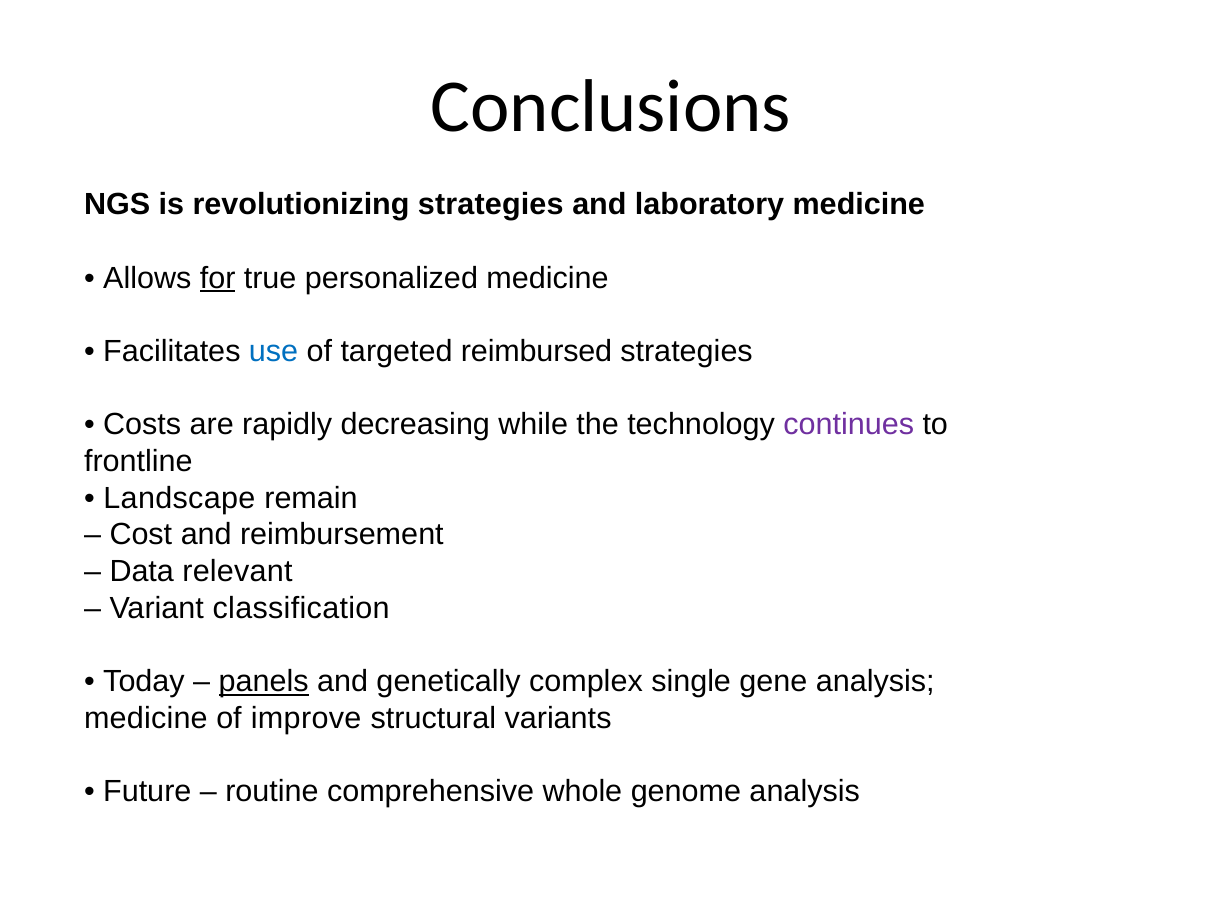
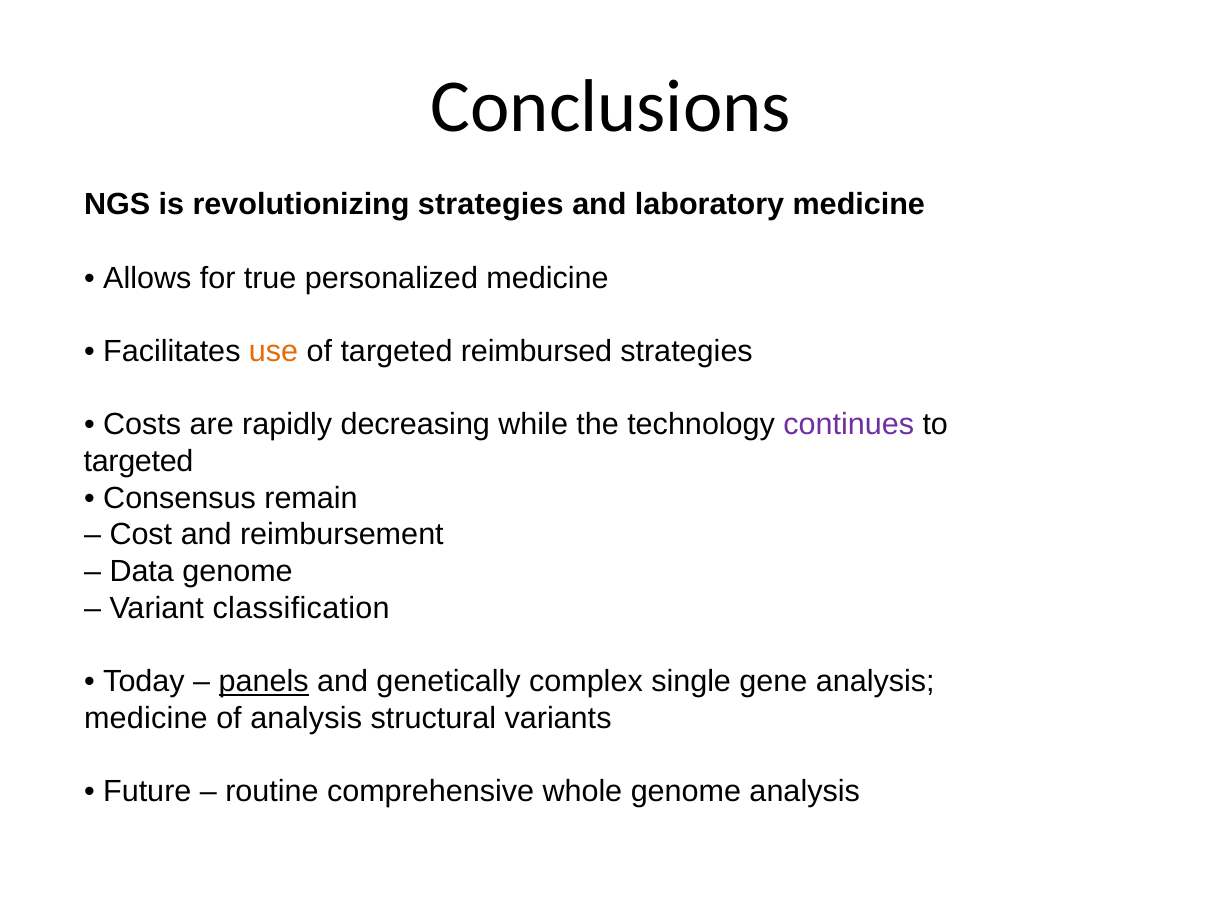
for underline: present -> none (218, 278)
use colour: blue -> orange (274, 351)
frontline: frontline -> targeted (139, 461)
Landscape: Landscape -> Consensus (180, 498)
Data relevant: relevant -> genome (238, 571)
of improve: improve -> analysis (306, 718)
